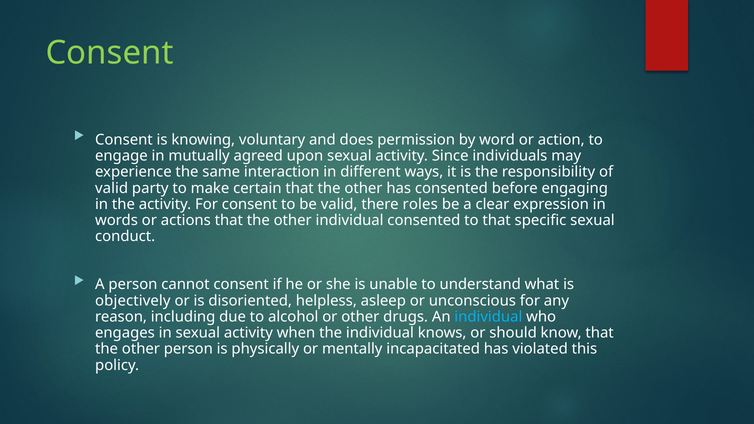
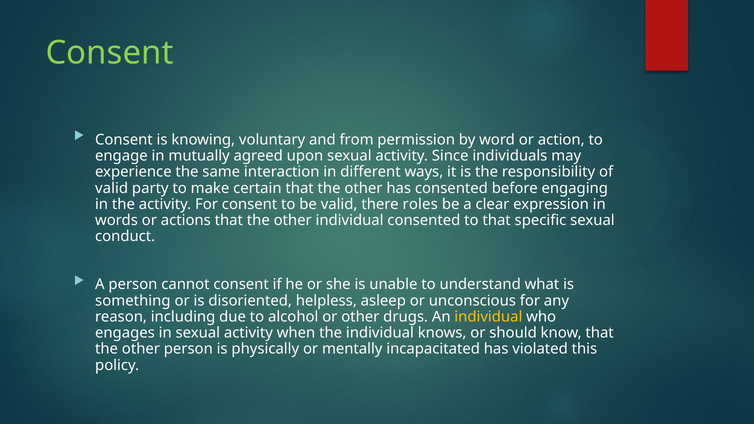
does: does -> from (357, 140)
objectively: objectively -> something (133, 301)
individual colour: light blue -> yellow (488, 317)
